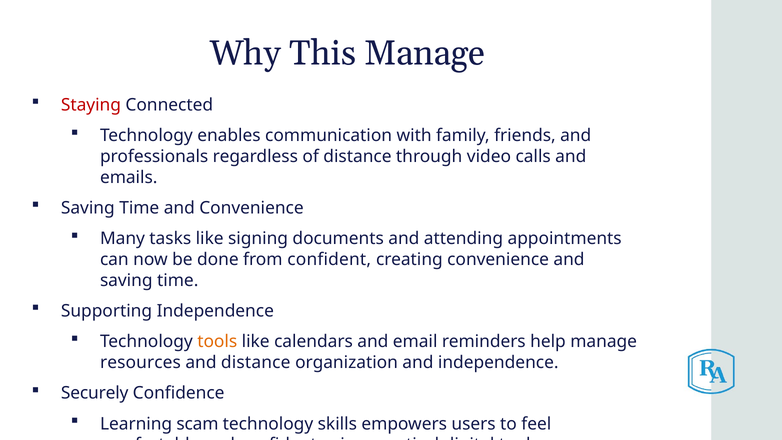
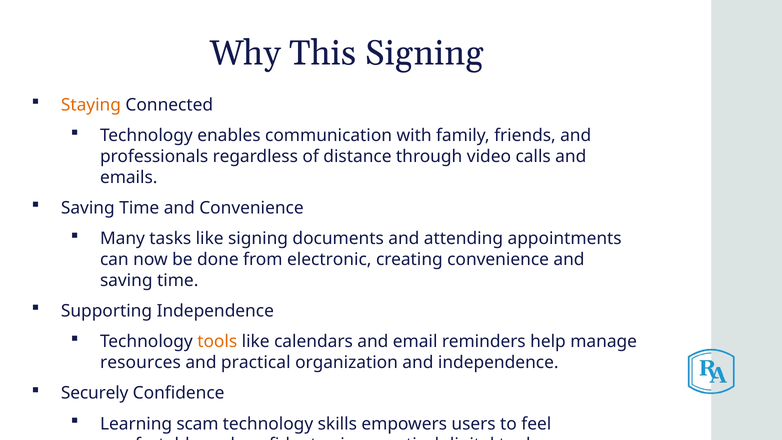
This Manage: Manage -> Signing (424, 53)
Staying colour: red -> orange (91, 105)
from confident: confident -> electronic (329, 260)
and distance: distance -> practical (256, 362)
